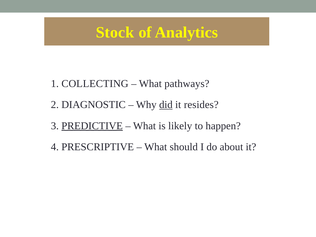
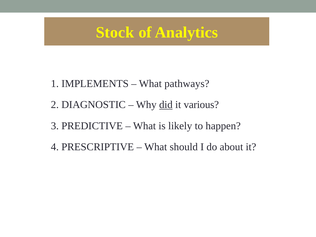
COLLECTING: COLLECTING -> IMPLEMENTS (95, 84)
resides: resides -> various (201, 105)
PREDICTIVE underline: present -> none (92, 126)
